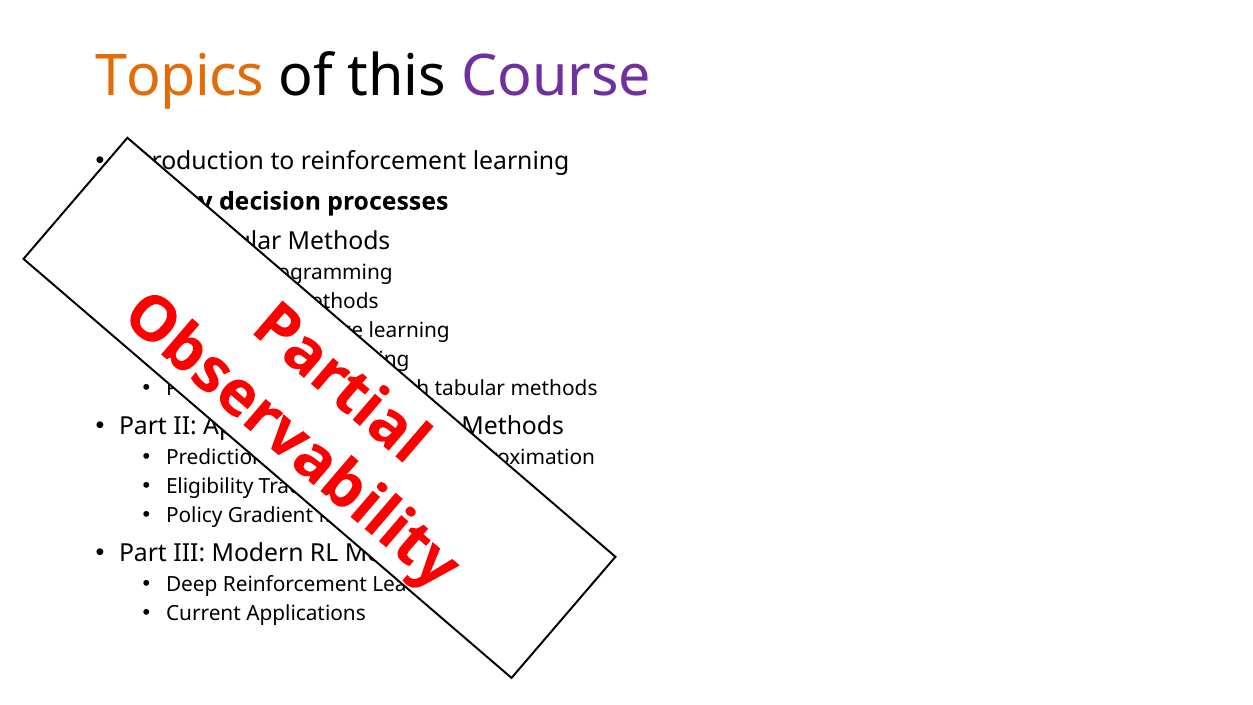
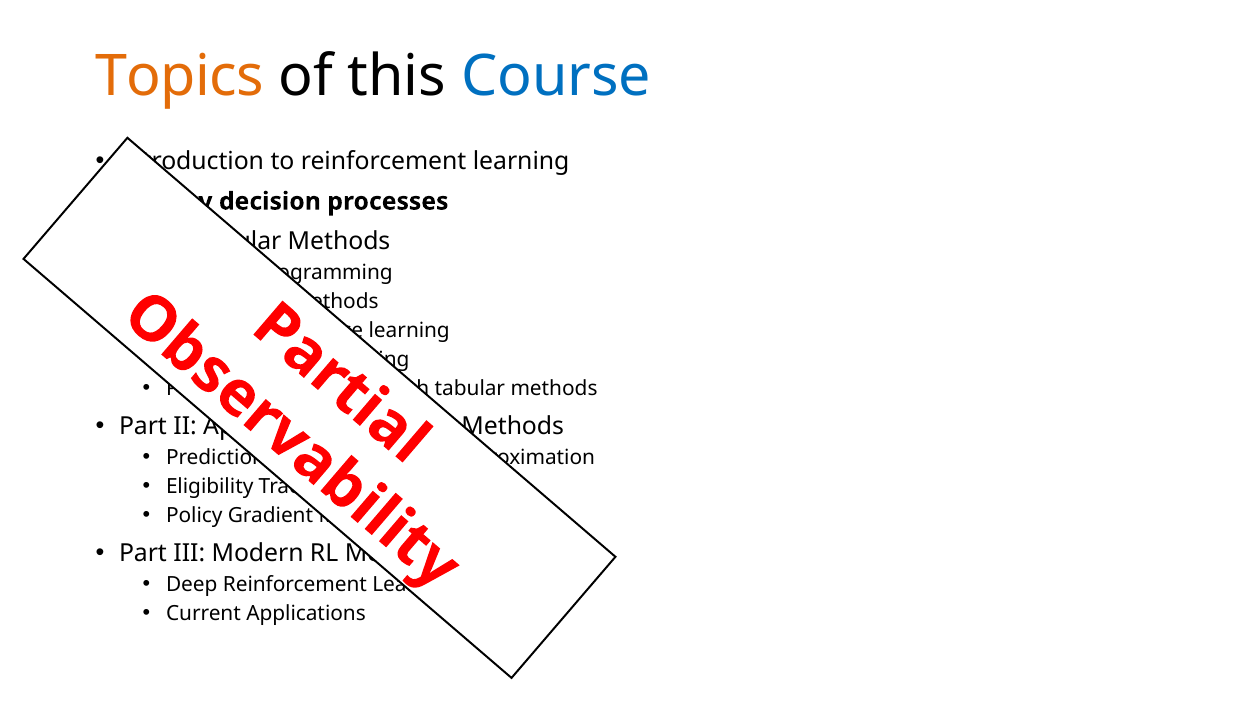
Course colour: purple -> blue (556, 76)
